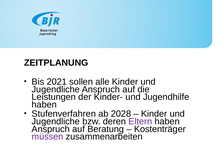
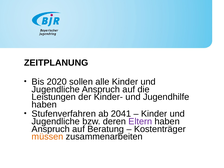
2021: 2021 -> 2020 (57, 82)
2028: 2028 -> 2041 (121, 114)
müssen colour: purple -> orange (47, 137)
